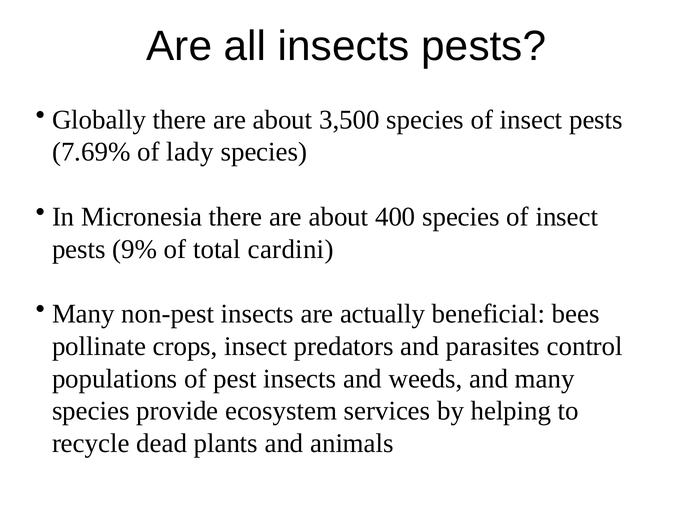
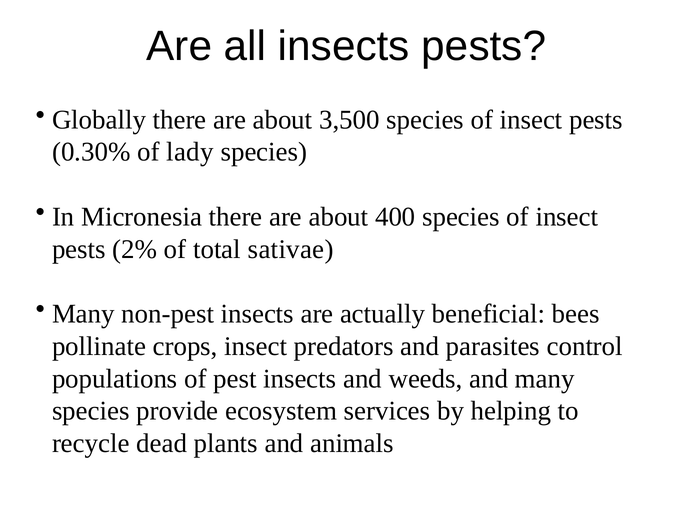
7.69%: 7.69% -> 0.30% (91, 152)
9%: 9% -> 2% (135, 249)
cardini: cardini -> sativae (291, 249)
